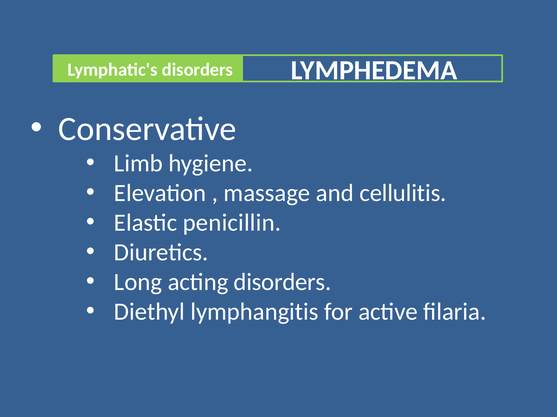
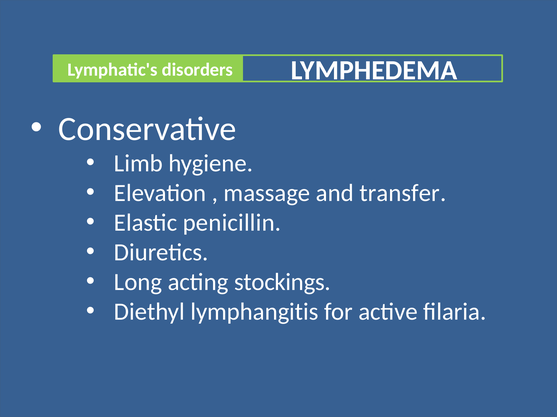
cellulitis: cellulitis -> transfer (403, 193)
acting disorders: disorders -> stockings (282, 283)
